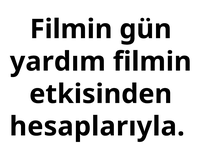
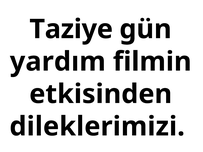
Filmin: Filmin -> Taziye (71, 29)
hesaplarıyla: hesaplarıyla -> dileklerimizi (97, 127)
